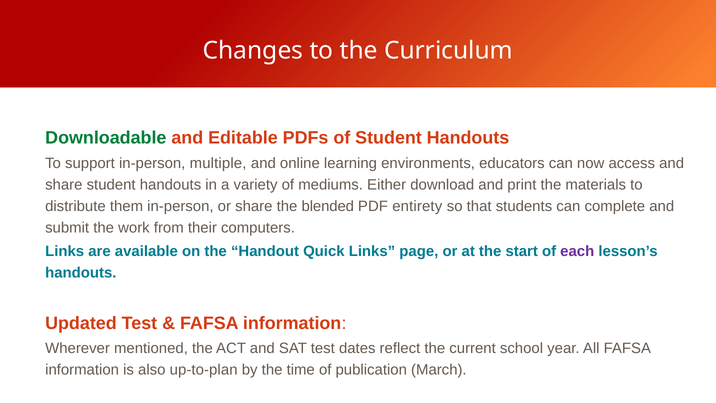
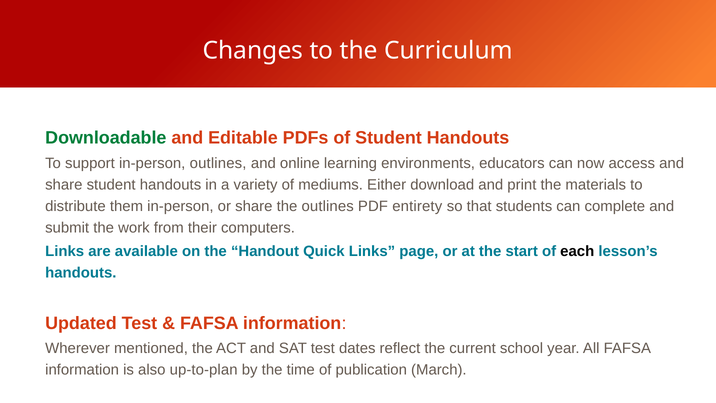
in-person multiple: multiple -> outlines (218, 163)
the blended: blended -> outlines (328, 206)
each colour: purple -> black (577, 251)
